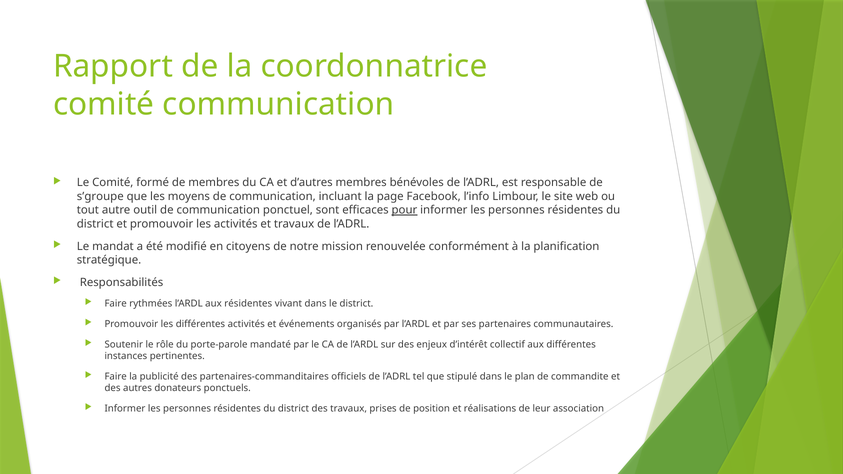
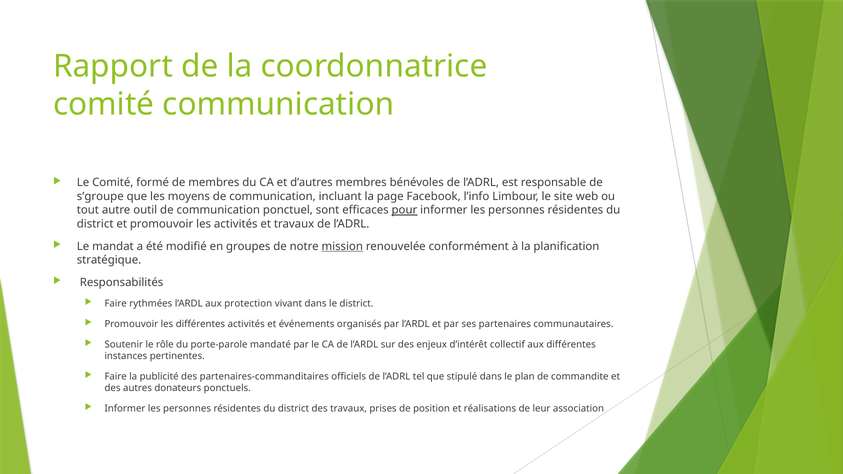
citoyens: citoyens -> groupes (248, 246)
mission underline: none -> present (342, 246)
aux résidentes: résidentes -> protection (248, 304)
